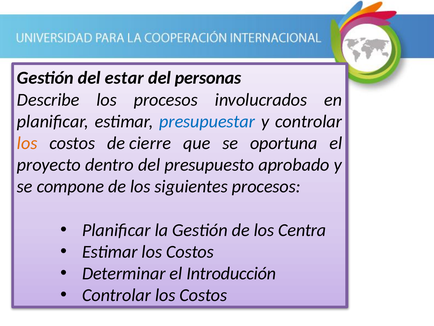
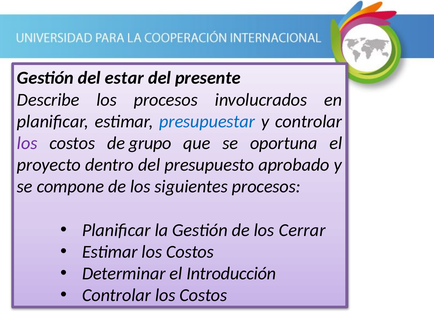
personas: personas -> presente (208, 78)
los colour: orange -> purple (27, 143)
cierre: cierre -> grupo (150, 143)
Centra: Centra -> Cerrar (302, 230)
